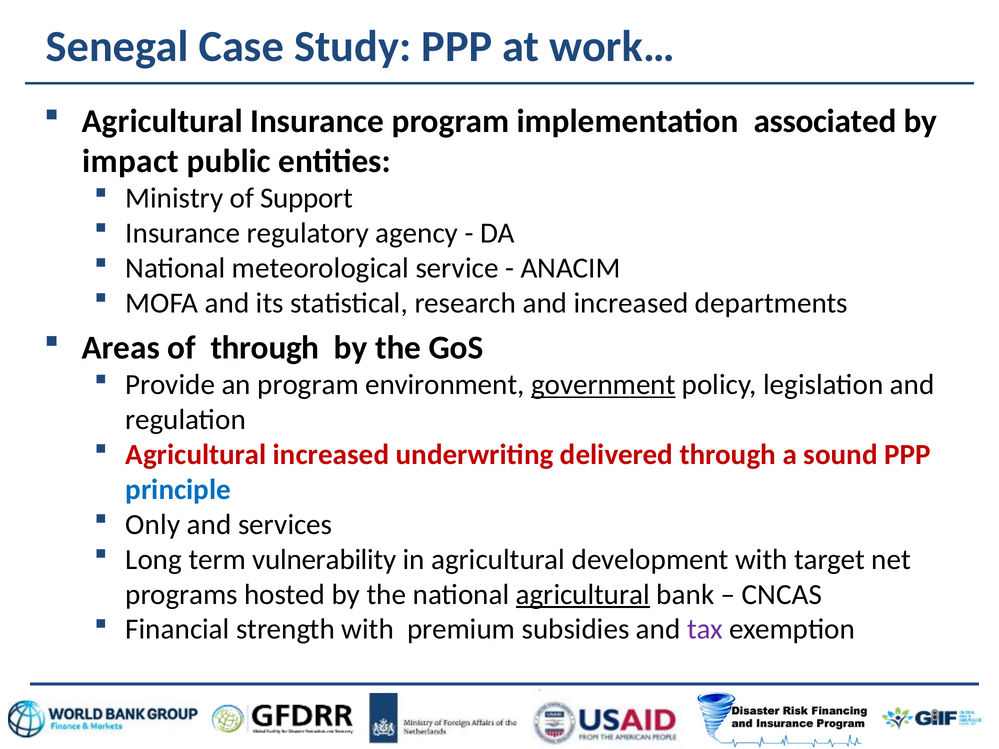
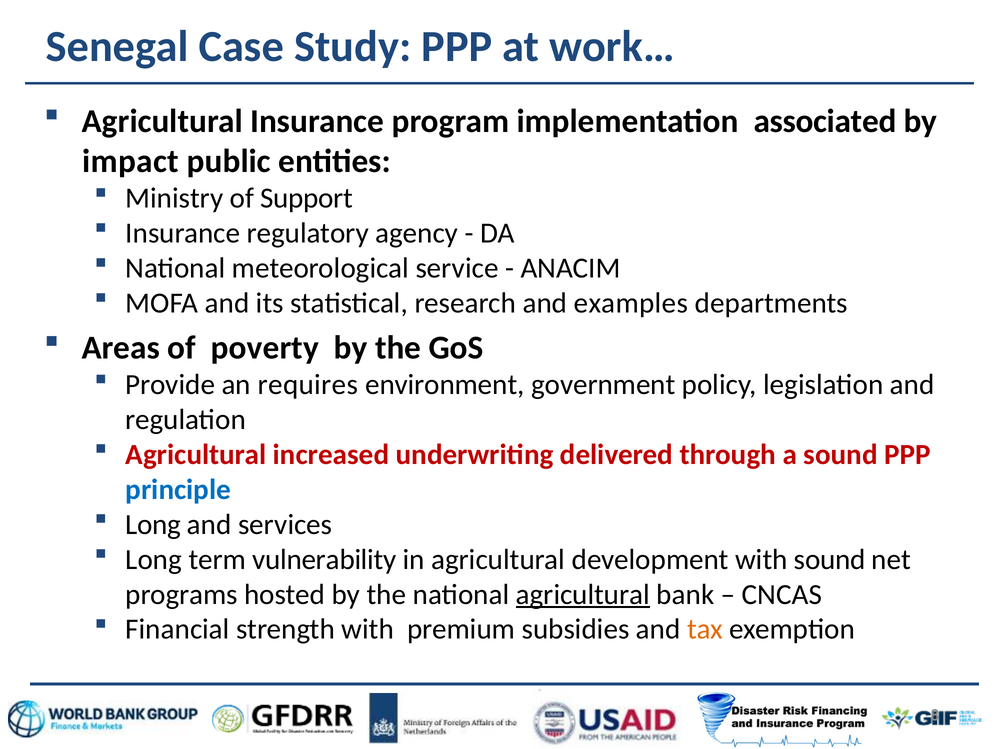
and increased: increased -> examples (631, 303)
of through: through -> poverty (265, 348)
an program: program -> requires (308, 385)
government underline: present -> none (603, 385)
Only: Only -> Long (153, 525)
with target: target -> sound (830, 560)
tax colour: purple -> orange (705, 630)
